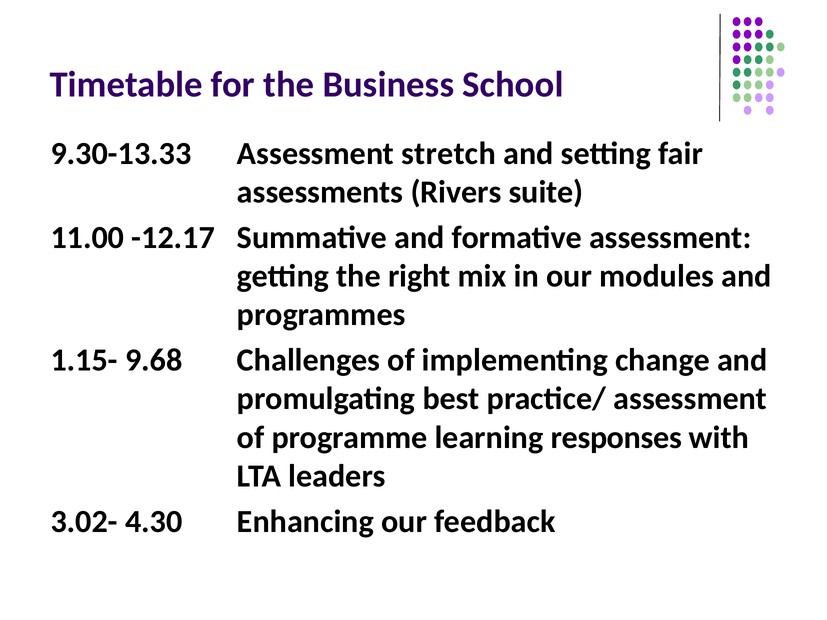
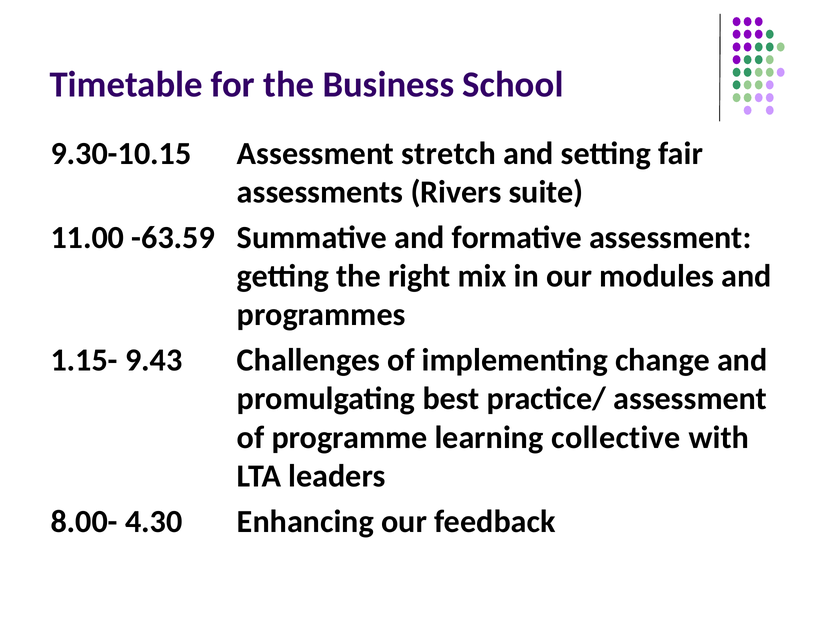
9.30-13.33: 9.30-13.33 -> 9.30-10.15 (121, 153)
-12.17: -12.17 -> -63.59 (173, 238)
9.68: 9.68 -> 9.43 (154, 360)
responses: responses -> collective (616, 438)
3.02-: 3.02- -> 8.00- (84, 522)
